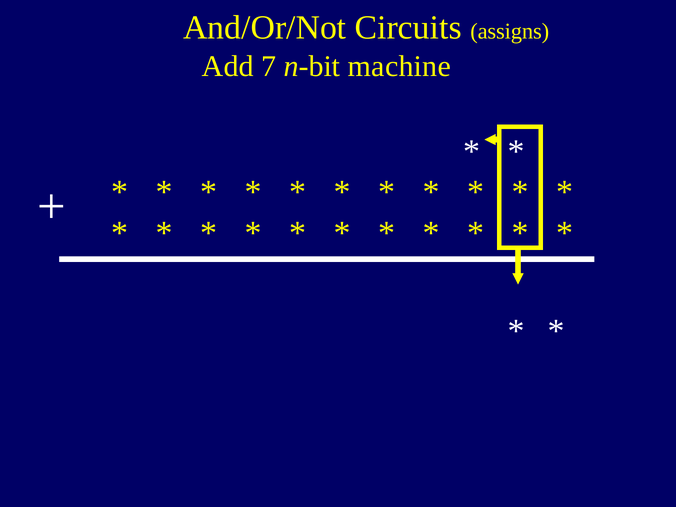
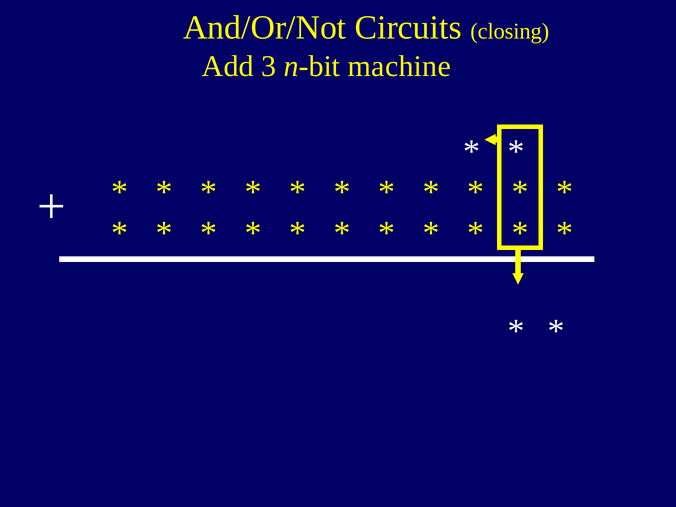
assigns: assigns -> closing (510, 31)
7: 7 -> 3 (269, 66)
